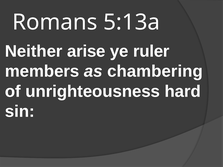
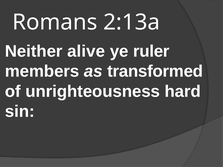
5:13a: 5:13a -> 2:13a (132, 22)
arise: arise -> alive (86, 51)
chambering: chambering -> transformed (155, 71)
